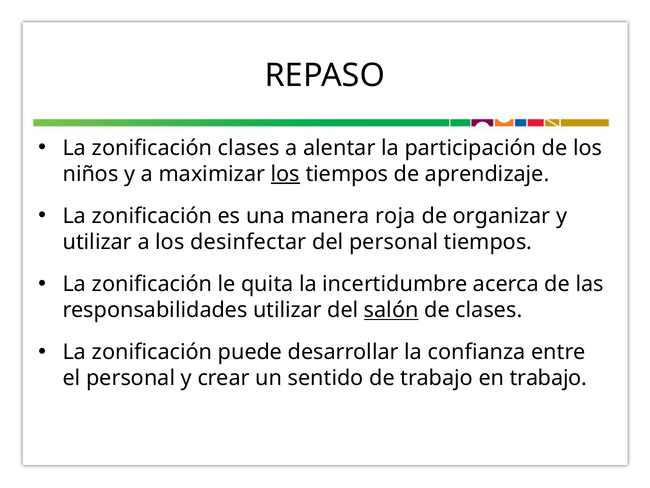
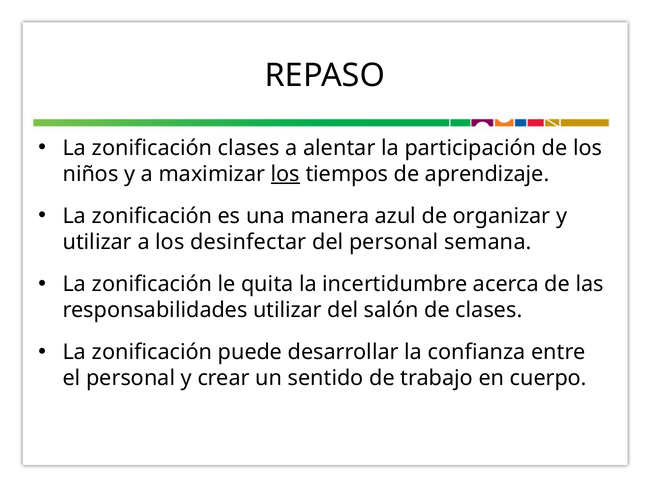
roja: roja -> azul (395, 216)
personal tiempos: tiempos -> semana (488, 242)
salón underline: present -> none (391, 310)
en trabajo: trabajo -> cuerpo (548, 378)
